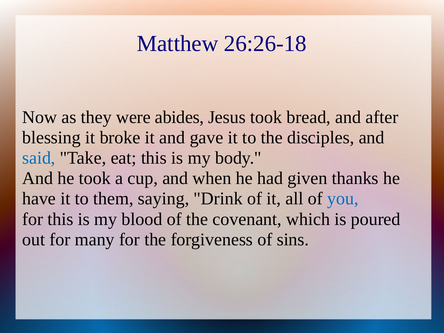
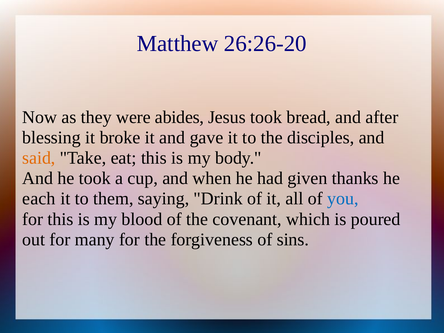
26:26-18: 26:26-18 -> 26:26-20 (265, 43)
said colour: blue -> orange (39, 158)
have: have -> each (39, 199)
